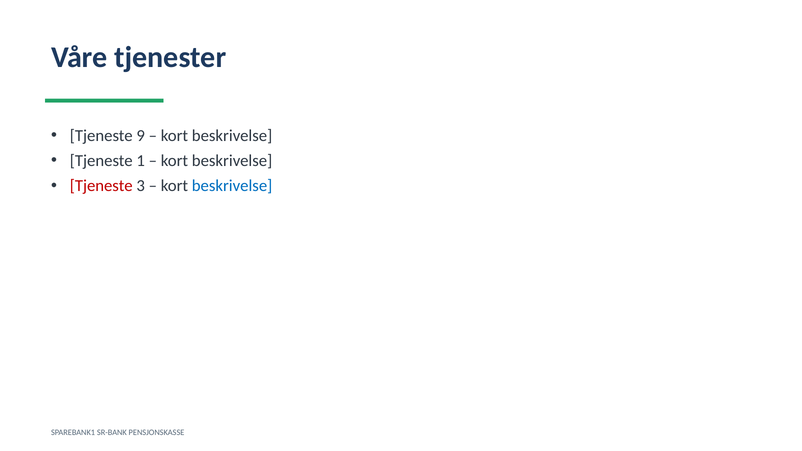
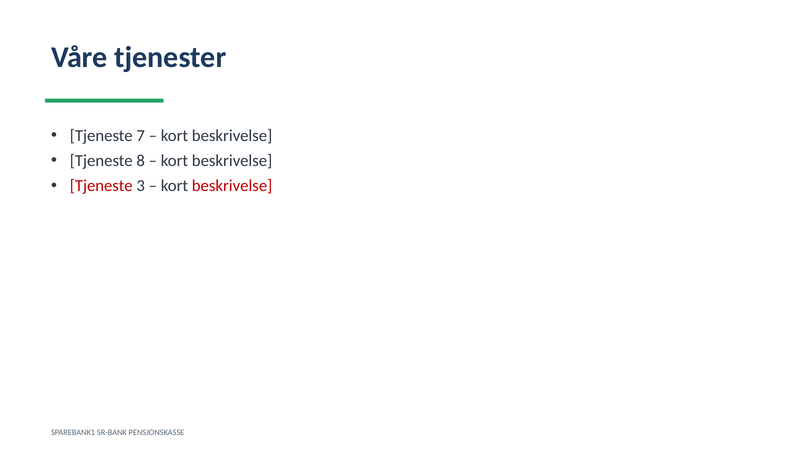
9: 9 -> 7 (141, 136)
1: 1 -> 8 (141, 161)
beskrivelse colour: blue -> red (232, 186)
